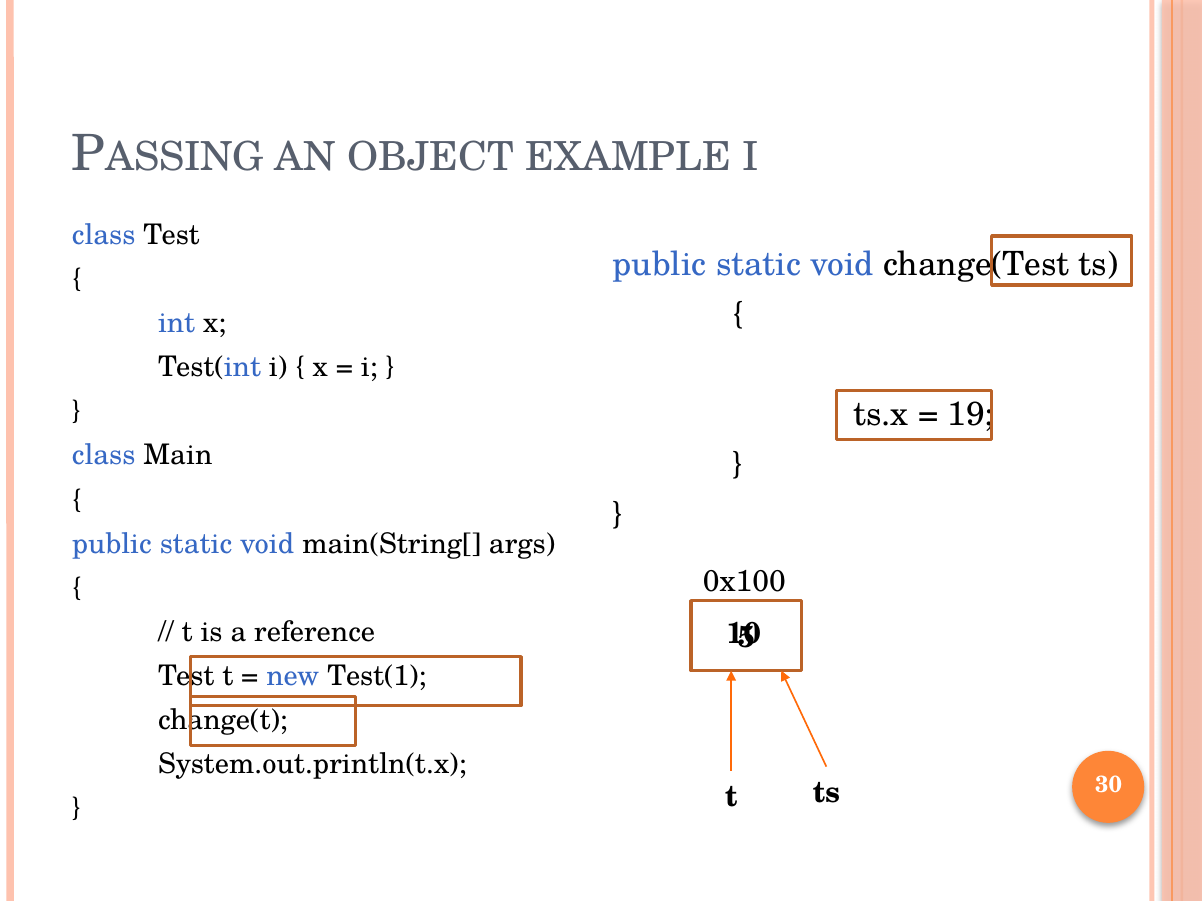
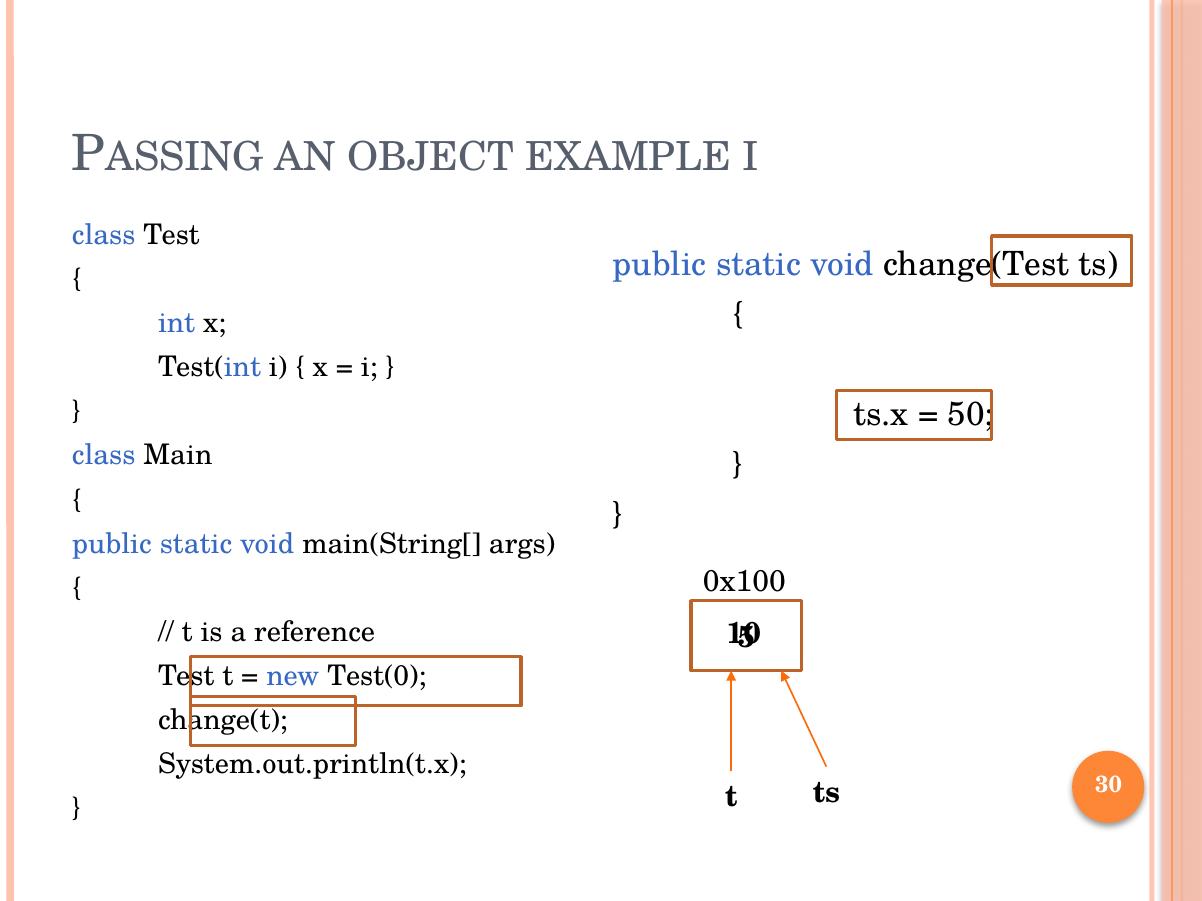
19: 19 -> 50 (971, 415)
Test(1: Test(1 -> Test(0 (377, 676)
